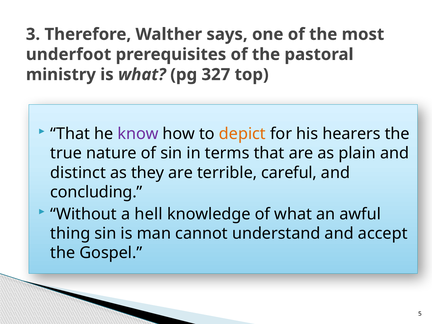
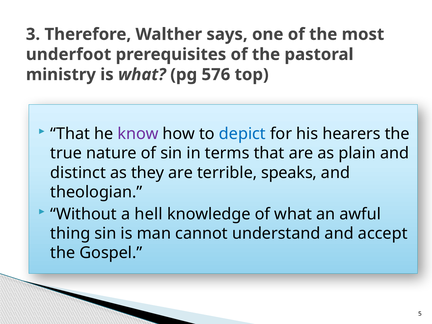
327: 327 -> 576 (216, 75)
depict colour: orange -> blue (242, 134)
careful: careful -> speaks (289, 173)
concluding: concluding -> theologian (96, 192)
